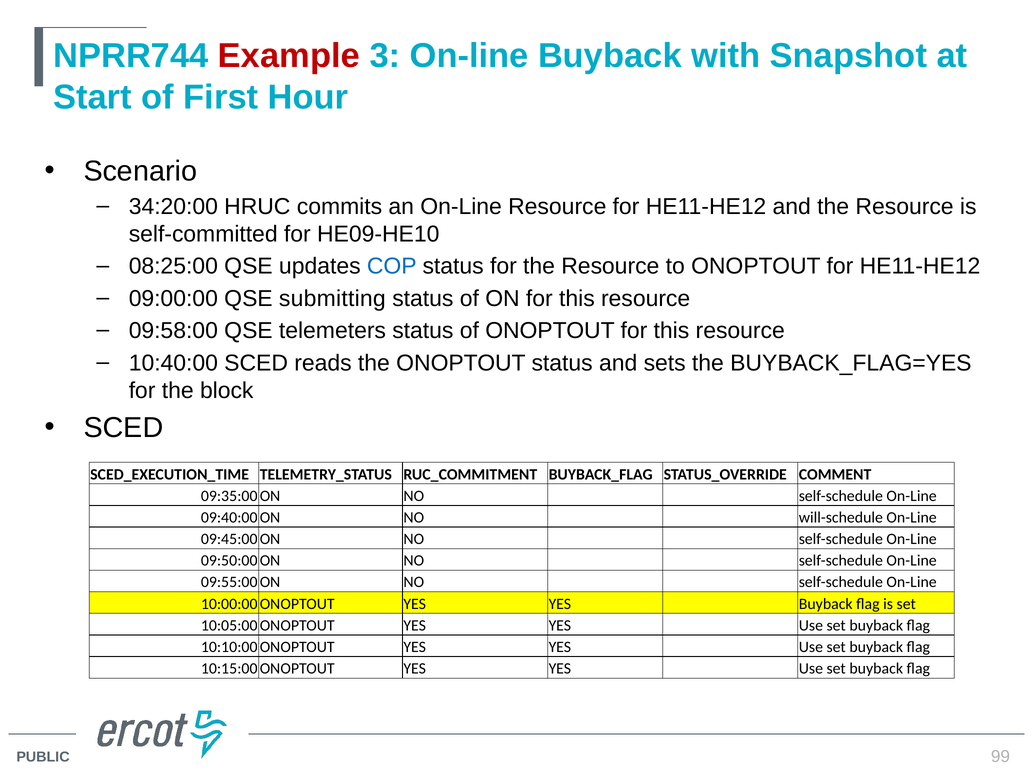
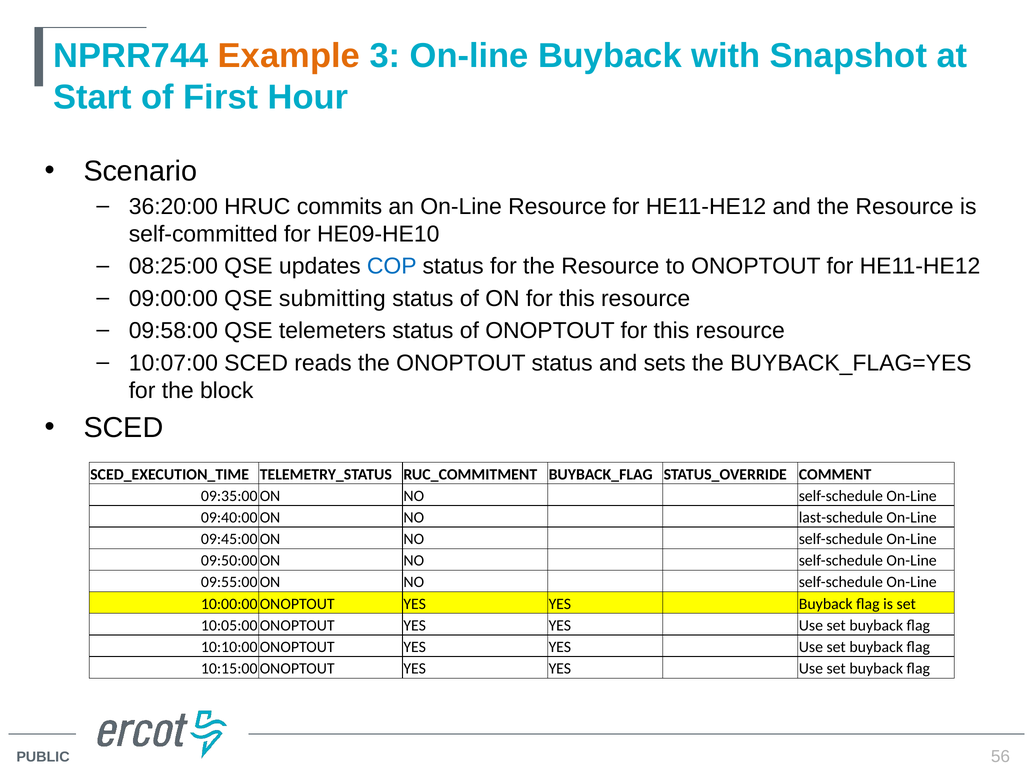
Example colour: red -> orange (289, 56)
34:20:00: 34:20:00 -> 36:20:00 (173, 206)
10:40:00: 10:40:00 -> 10:07:00 (173, 363)
will-schedule: will-schedule -> last-schedule (841, 517)
99: 99 -> 56 (1000, 756)
